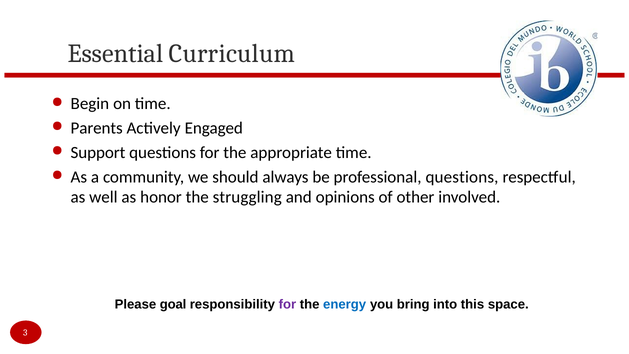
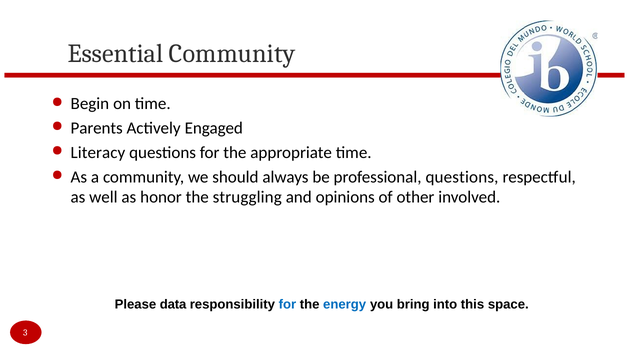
Essential Curriculum: Curriculum -> Community (232, 54)
Support: Support -> Literacy (98, 152)
goal: goal -> data (173, 304)
for colour: purple -> blue (287, 304)
